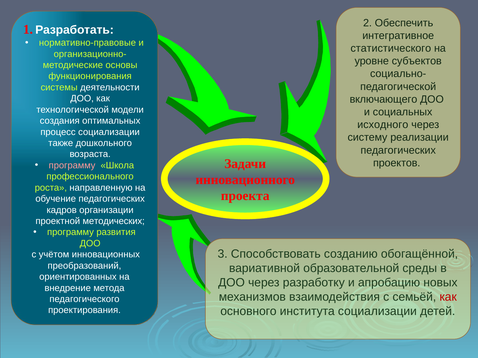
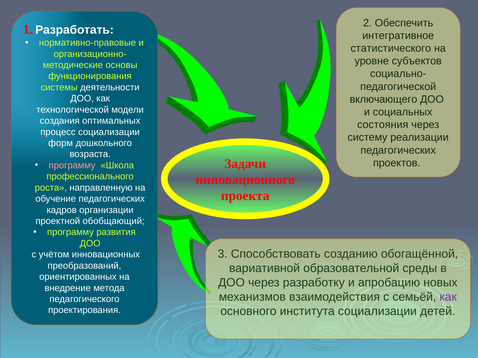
исходного: исходного -> состояния (383, 125)
также: также -> форм (61, 143)
методических: методических -> обобщающий (114, 221)
как colour: red -> purple (448, 297)
